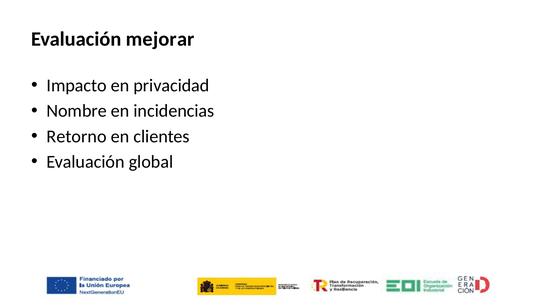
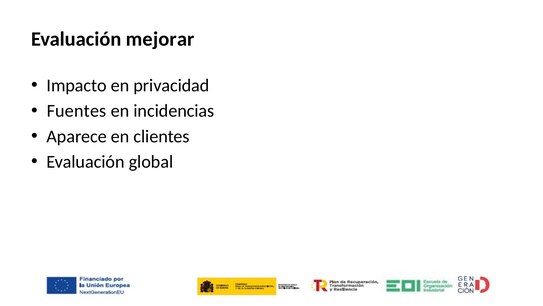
Nombre: Nombre -> Fuentes (77, 111)
Retorno: Retorno -> Aparece (77, 136)
